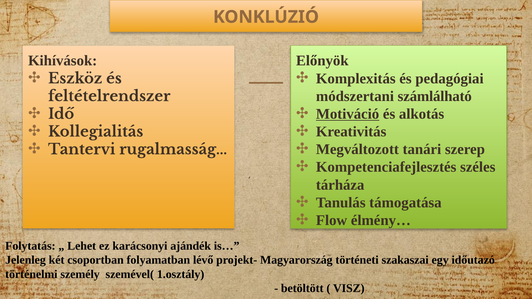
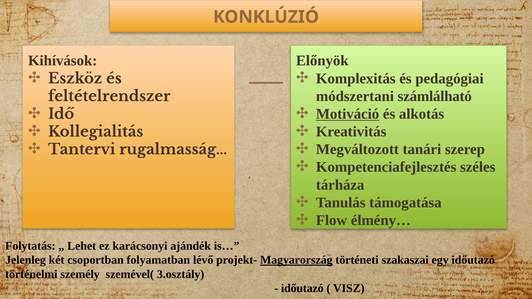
Magyarország underline: none -> present (296, 260)
1.osztály: 1.osztály -> 3.osztály (181, 274)
betöltött: betöltött -> időutazó (302, 289)
